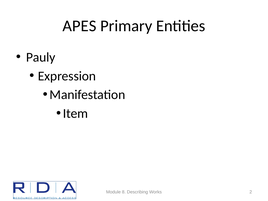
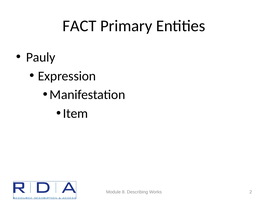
APES: APES -> FACT (79, 26)
